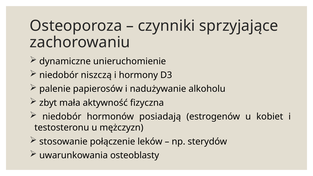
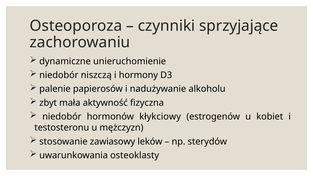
posiadają: posiadają -> kłykciowy (160, 117)
połączenie: połączenie -> zawiasowy (113, 142)
osteoblasty: osteoblasty -> osteoklasty (135, 155)
